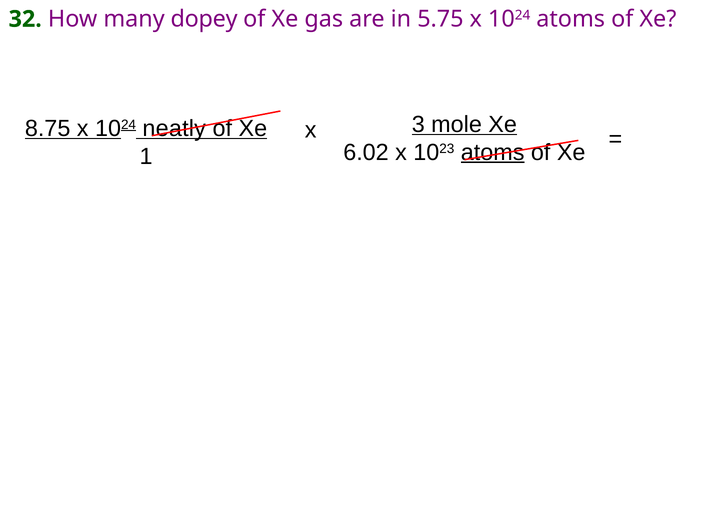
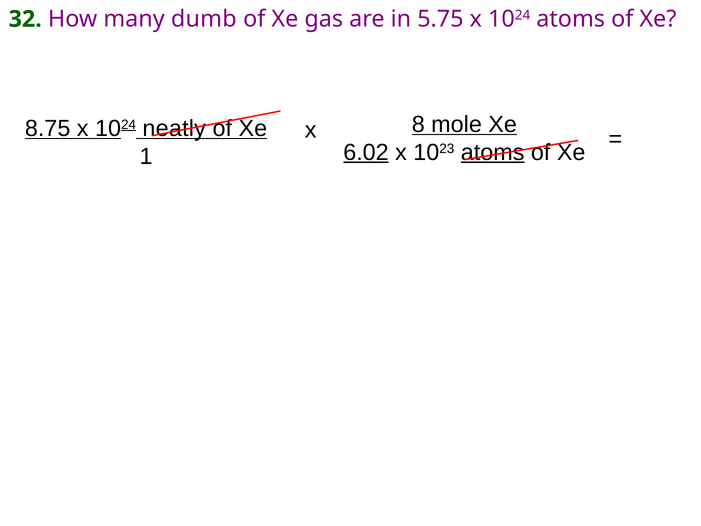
dopey: dopey -> dumb (204, 19)
3: 3 -> 8 (418, 124)
6.02 underline: none -> present (366, 152)
